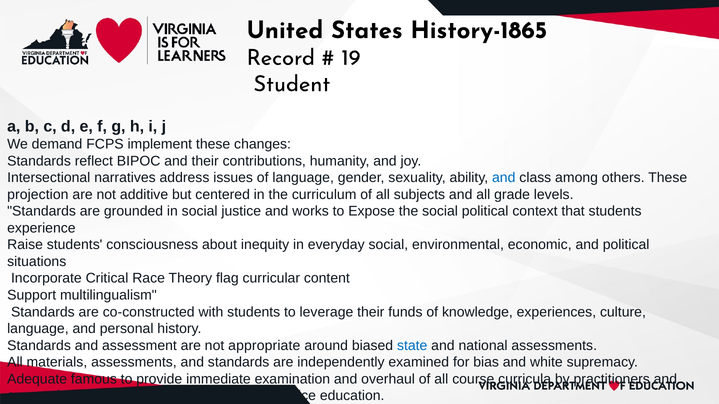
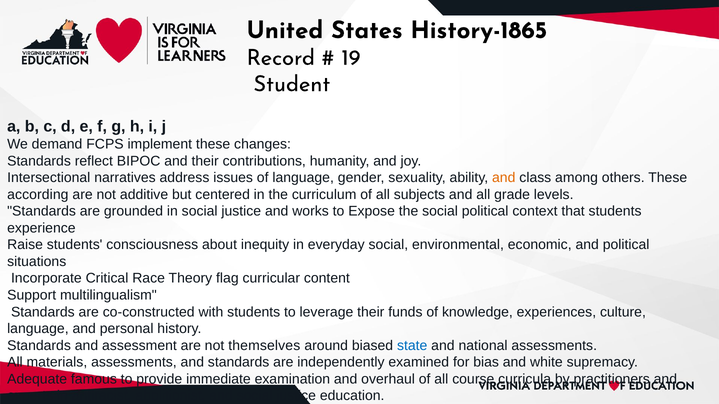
and colour: blue -> orange (504, 178)
projection: projection -> according (38, 195)
appropriate: appropriate -> themselves (264, 346)
